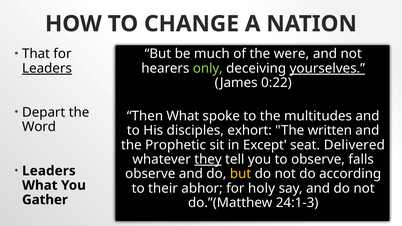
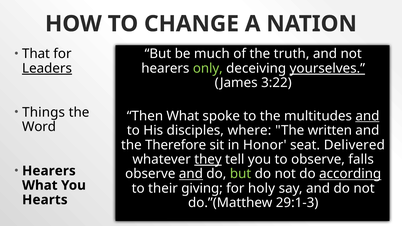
were: were -> truth (292, 54)
0:22: 0:22 -> 3:22 (276, 83)
Depart: Depart -> Things (44, 112)
and underline: none -> present (367, 116)
exhort: exhort -> where (249, 131)
Prophetic: Prophetic -> Therefore (176, 145)
Except: Except -> Honor (265, 145)
Leaders: Leaders -> Hearers (49, 171)
and underline: none -> present (191, 174)
but colour: yellow -> light green (241, 174)
according underline: none -> present (350, 174)
abhor: abhor -> giving (202, 189)
Gather: Gather -> Hearts (45, 200)
24:1-3: 24:1-3 -> 29:1-3 (297, 203)
